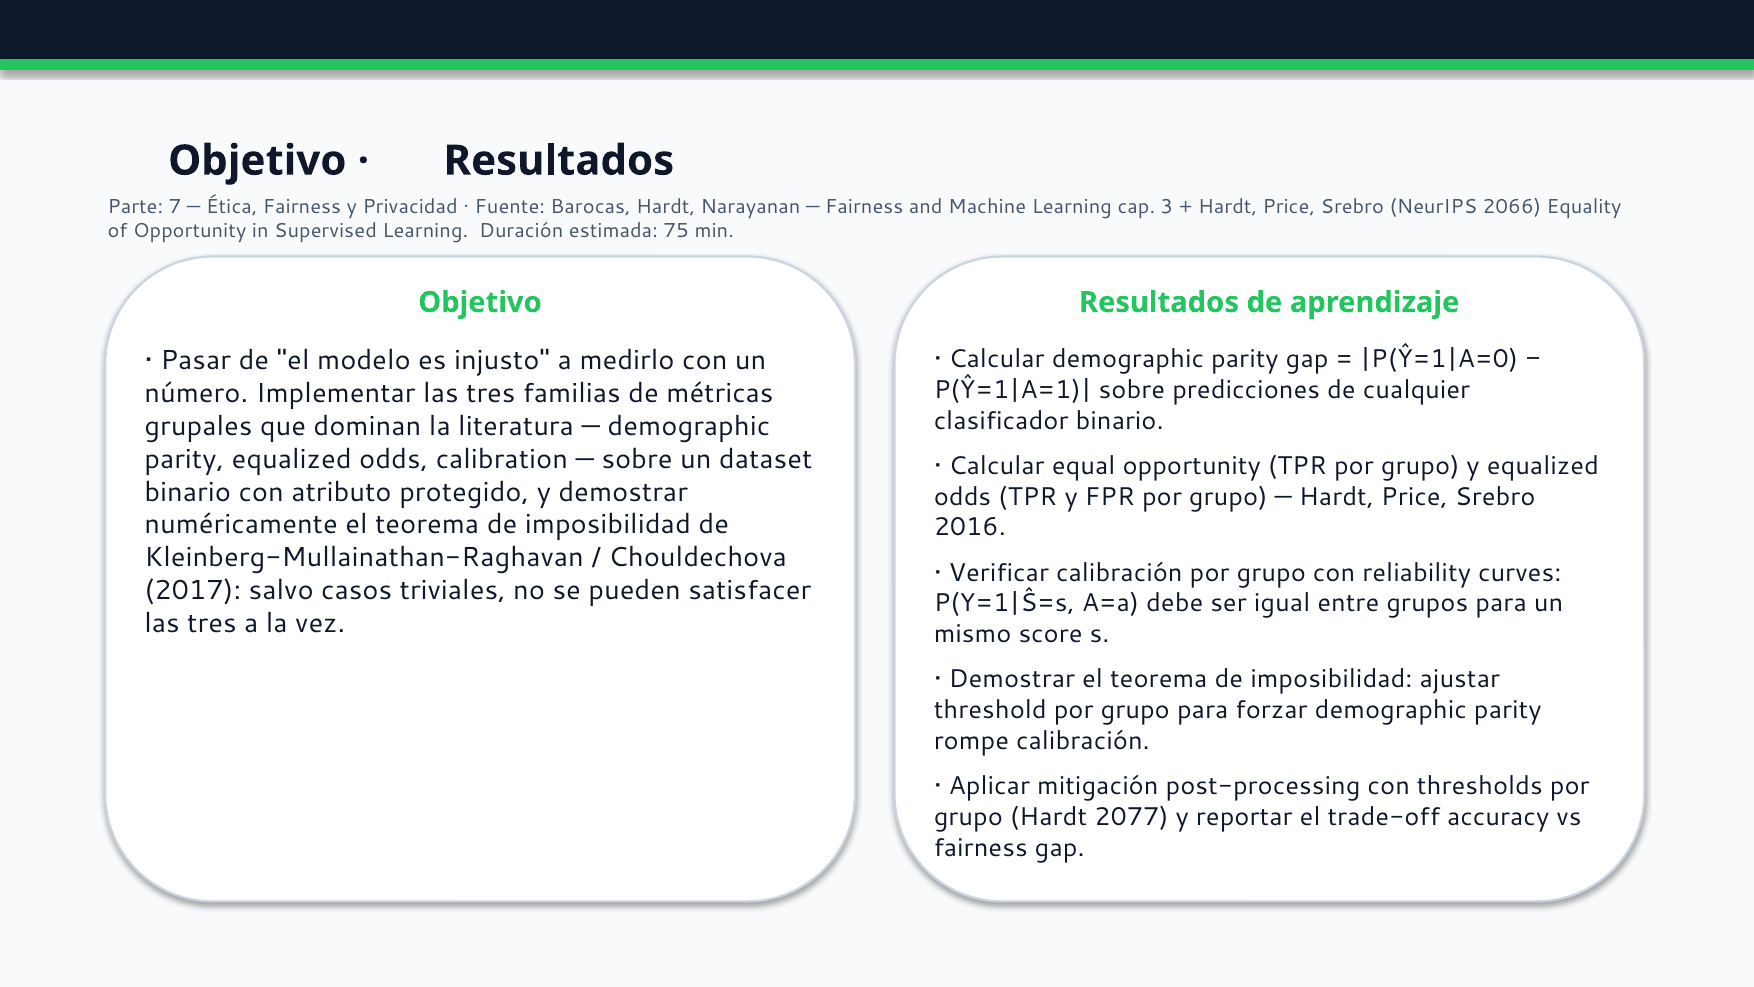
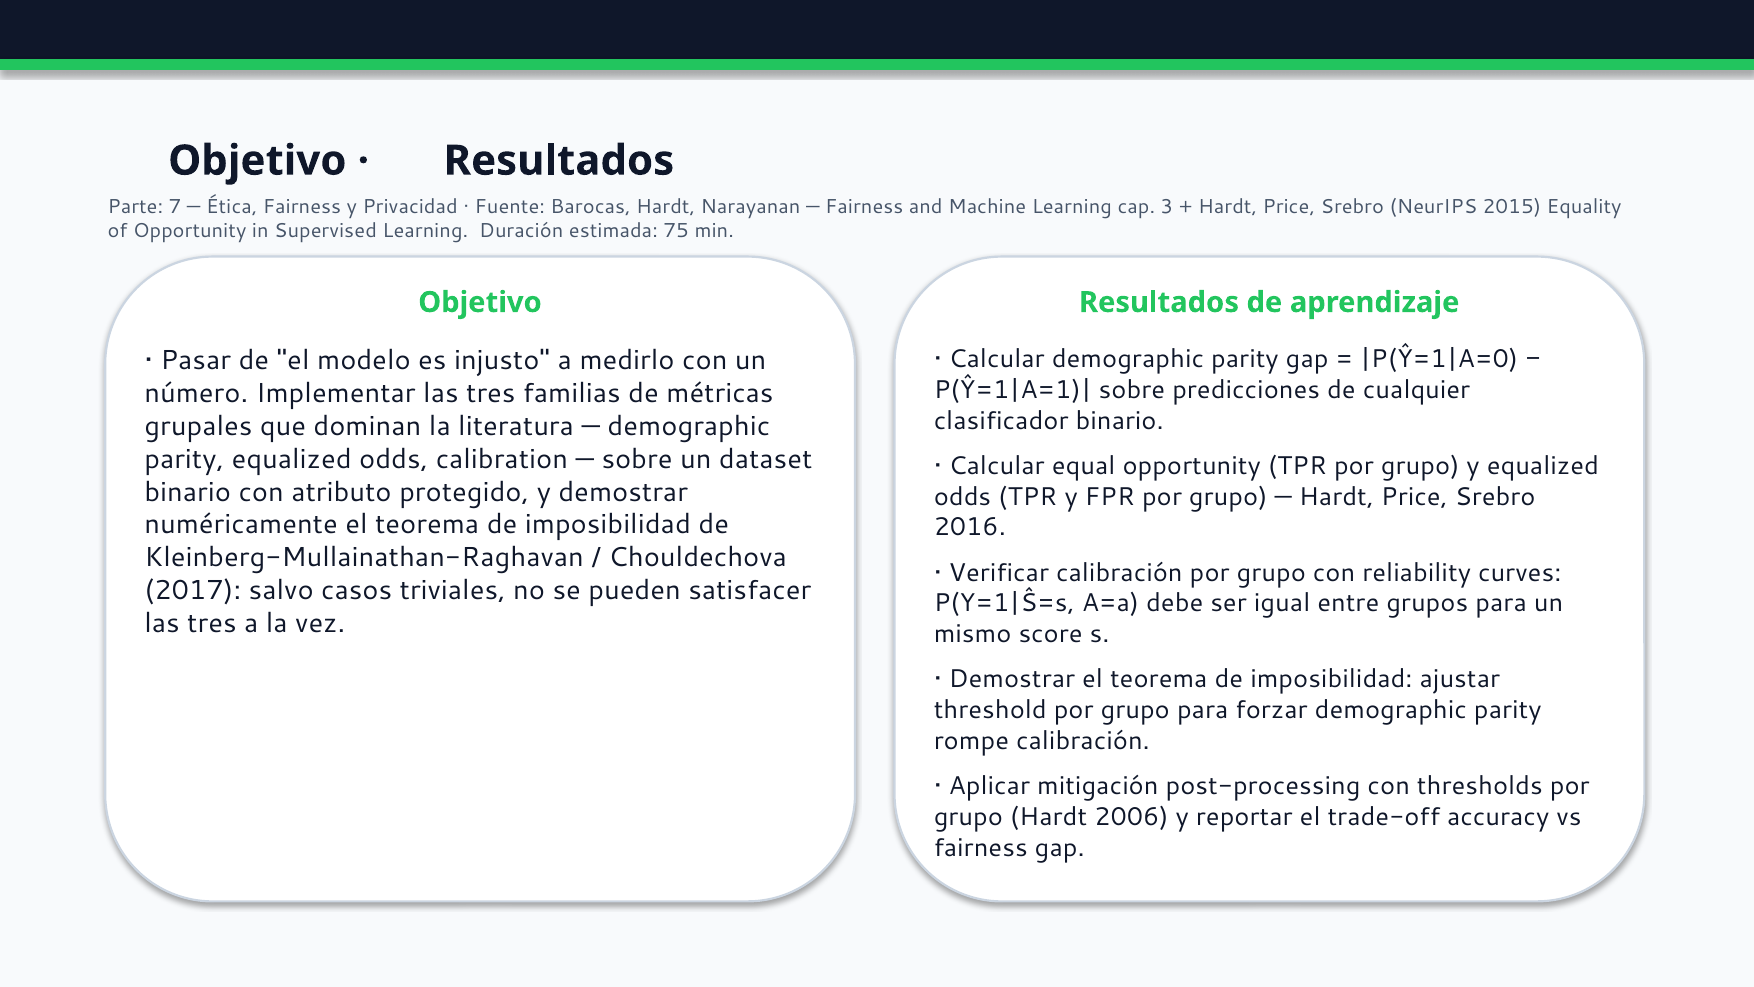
2066: 2066 -> 2015 (1512, 207)
2077: 2077 -> 2006 (1131, 817)
